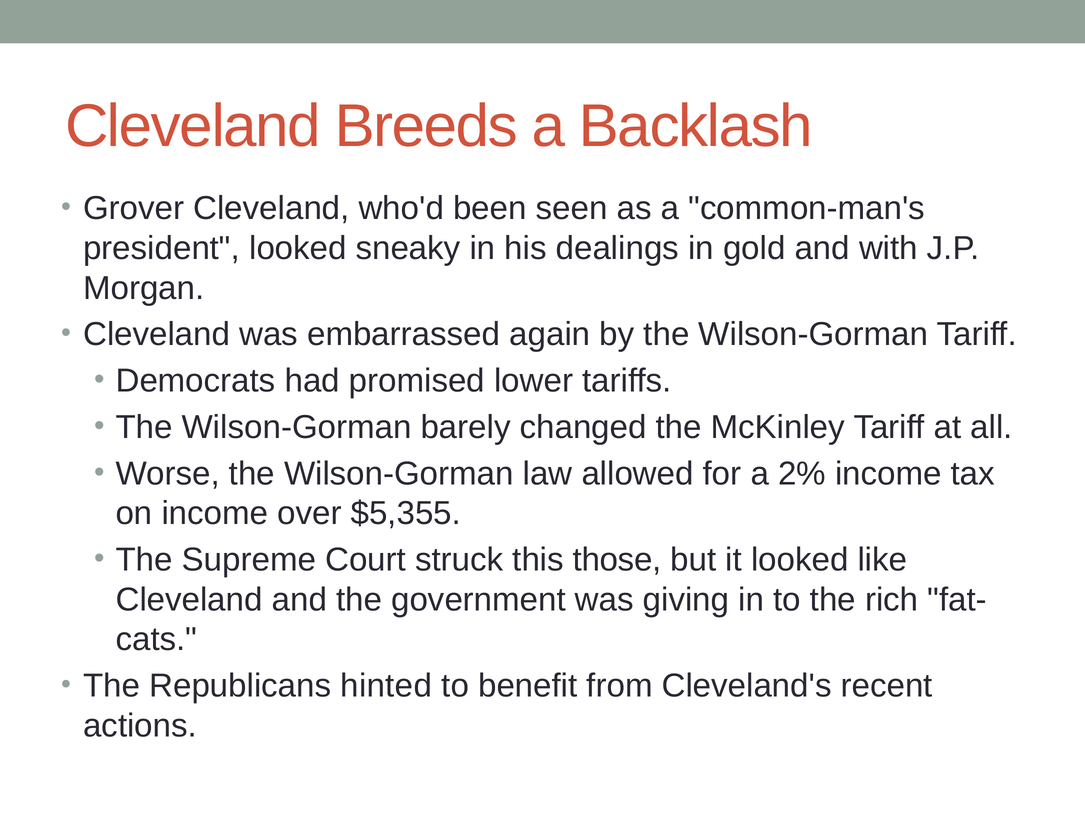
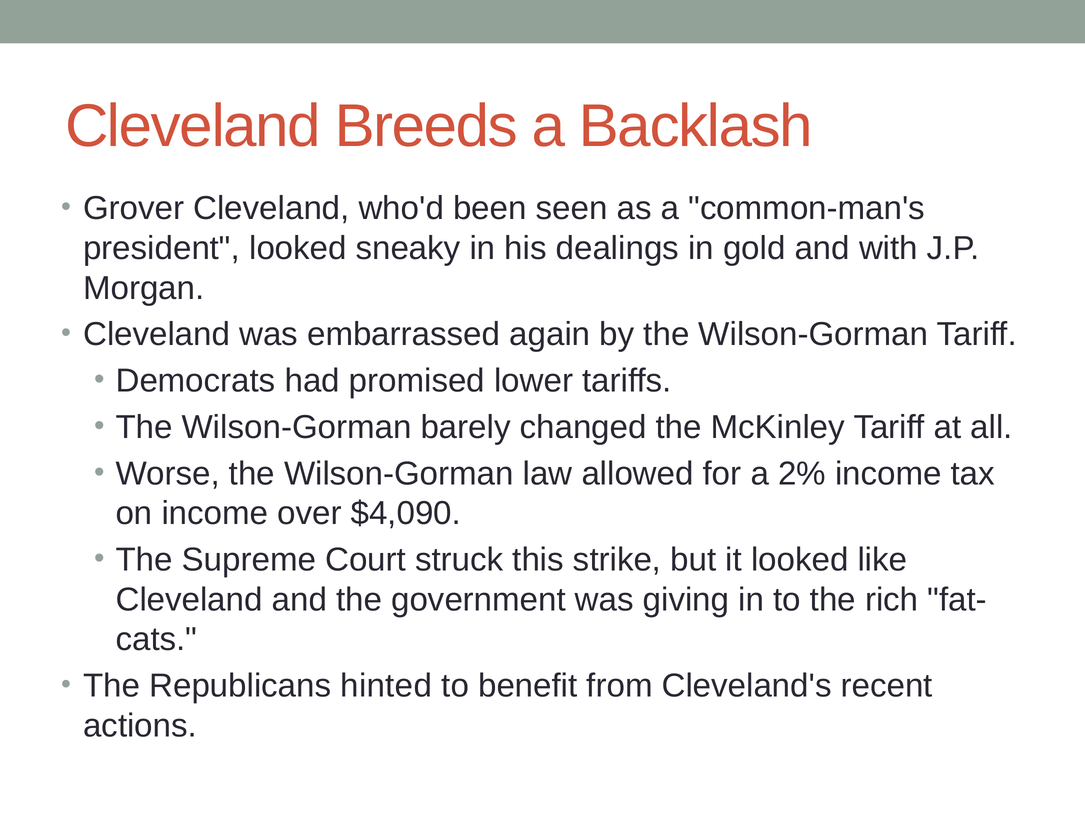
$5,355: $5,355 -> $4,090 (406, 513)
those: those -> strike (617, 560)
